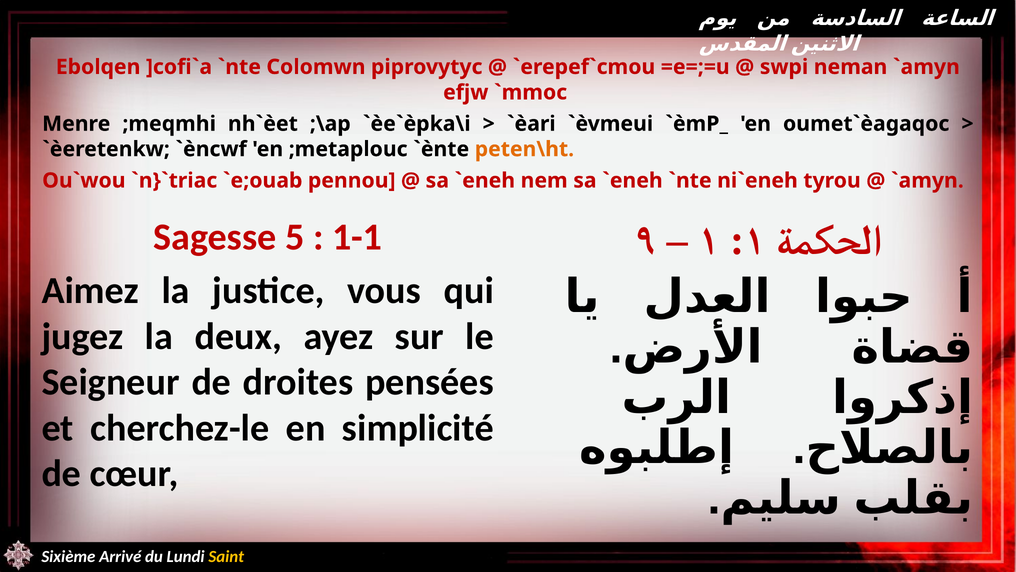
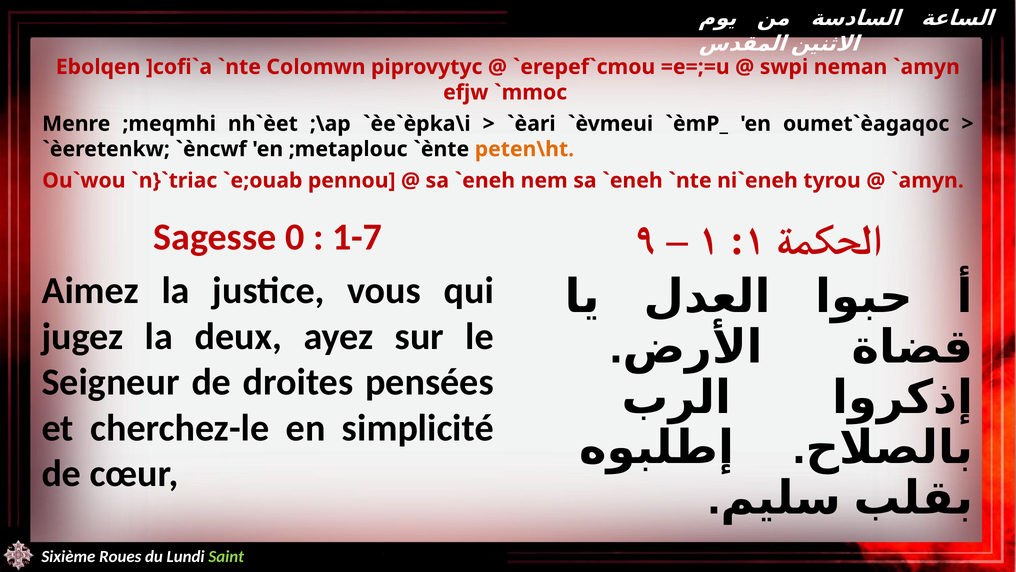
5: 5 -> 0 (295, 237)
1-1: 1-1 -> 1-7 (357, 237)
Arrivé: Arrivé -> Roues (120, 556)
Saint colour: yellow -> light green (226, 556)
